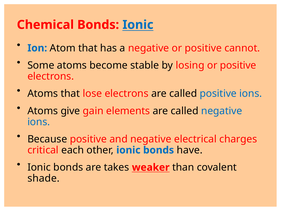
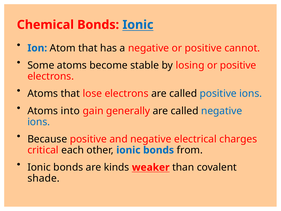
give: give -> into (70, 111)
elements: elements -> generally (128, 111)
have: have -> from (190, 150)
takes: takes -> kinds (116, 167)
